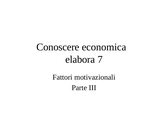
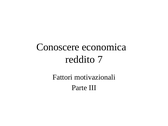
elabora: elabora -> reddito (80, 59)
